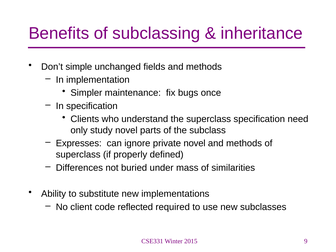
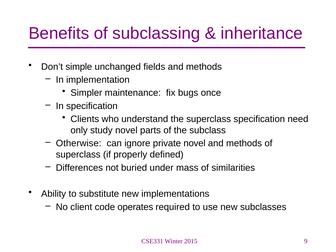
Expresses: Expresses -> Otherwise (79, 143)
reflected: reflected -> operates (135, 207)
